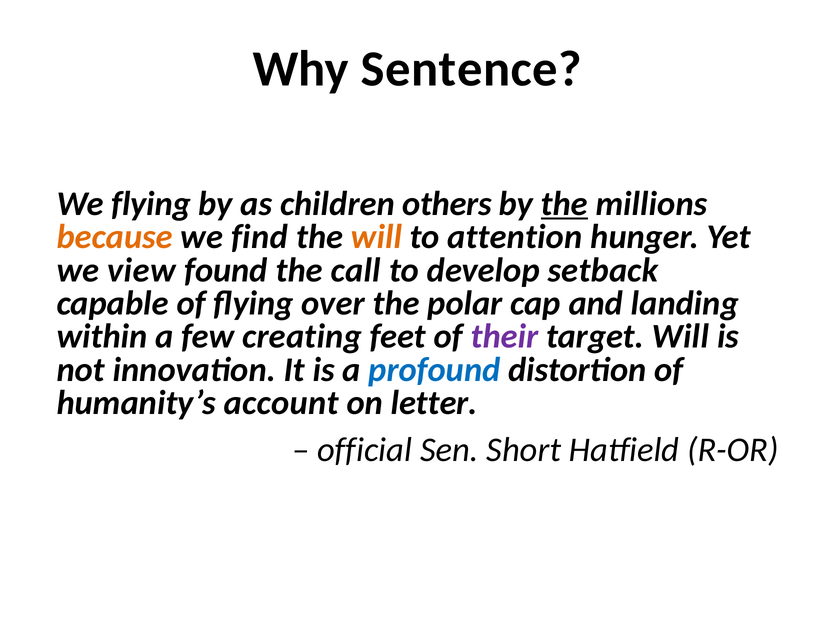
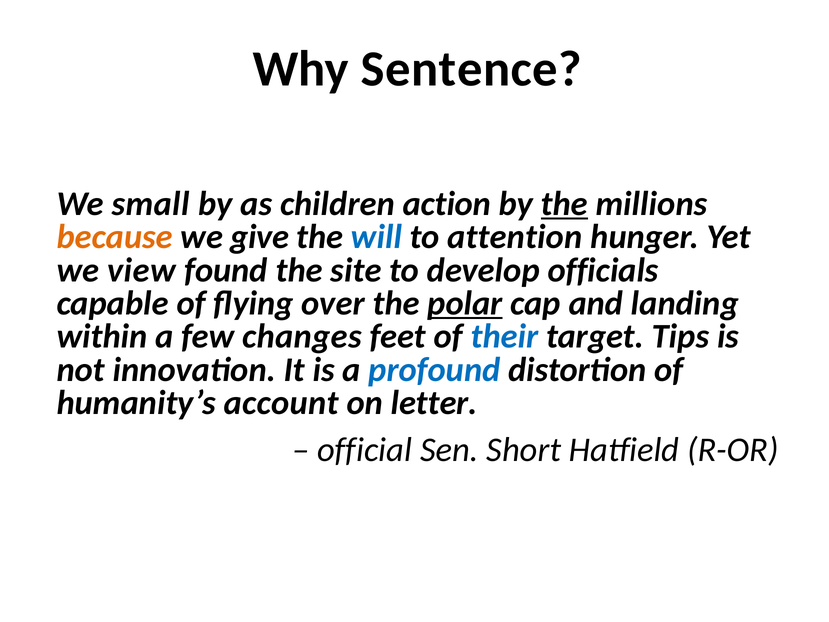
We flying: flying -> small (151, 204)
others: others -> action (447, 204)
find: find -> give (260, 237)
will colour: orange -> blue (377, 237)
call: call -> site (356, 270)
setback: setback -> officials (603, 270)
polar underline: none -> present (465, 303)
creating: creating -> changes (302, 336)
their colour: purple -> blue (505, 336)
target Will: Will -> Tips (681, 336)
